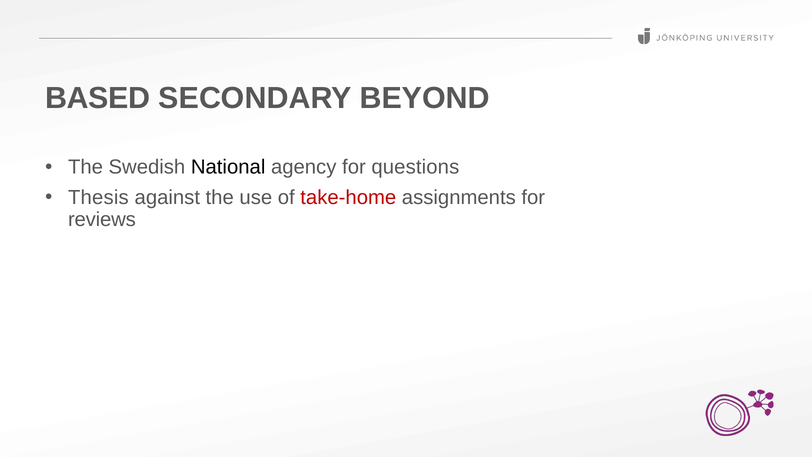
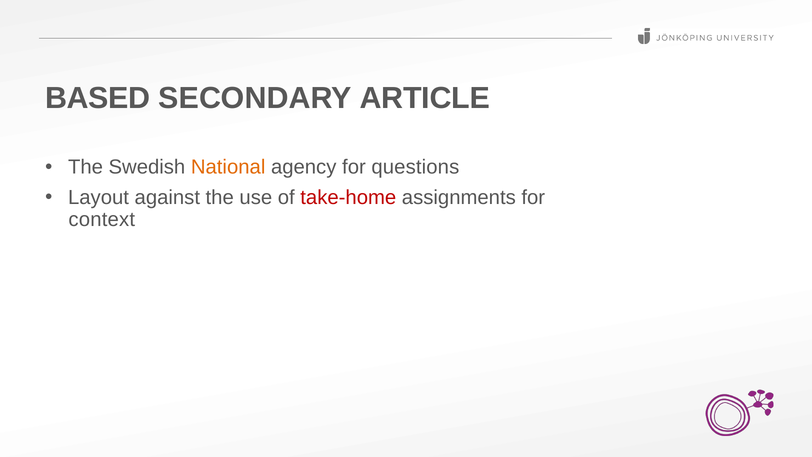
BEYOND: BEYOND -> ARTICLE (425, 98)
National colour: black -> orange (228, 167)
Thesis: Thesis -> Layout (98, 197)
reviews: reviews -> context (102, 219)
